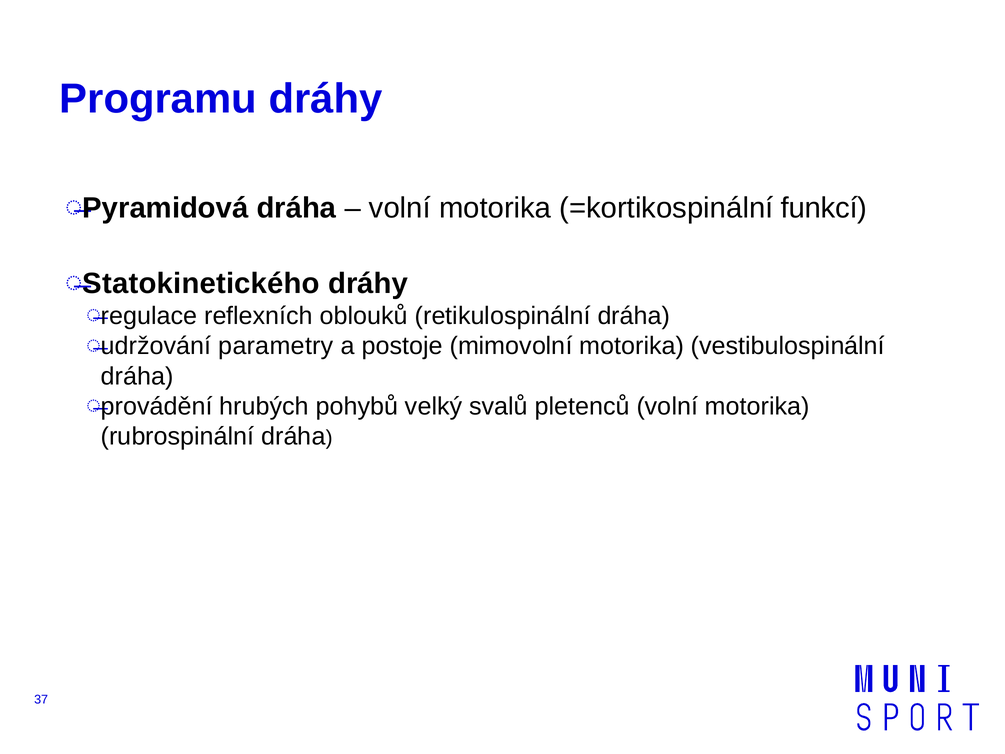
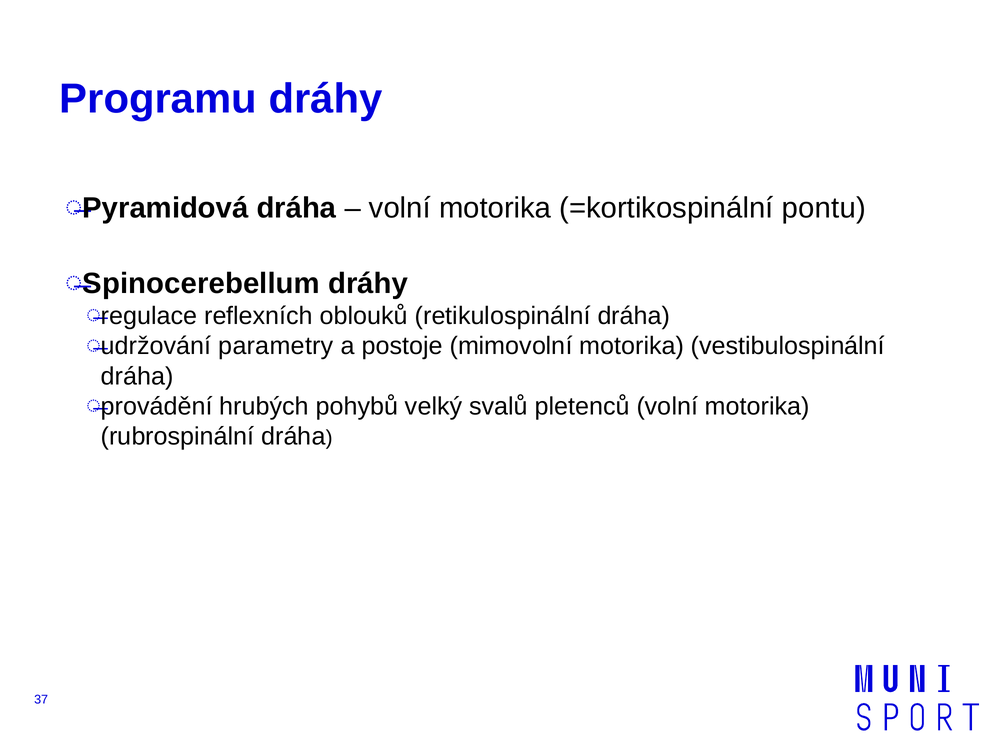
funkcí: funkcí -> pontu (824, 208)
Statokinetického: Statokinetického -> Spinocerebellum (201, 284)
